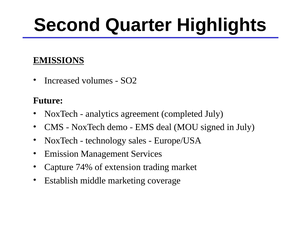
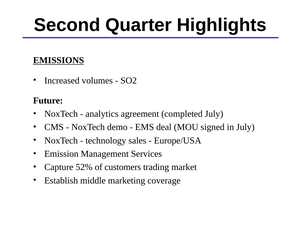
74%: 74% -> 52% (84, 167)
extension: extension -> customers (123, 167)
